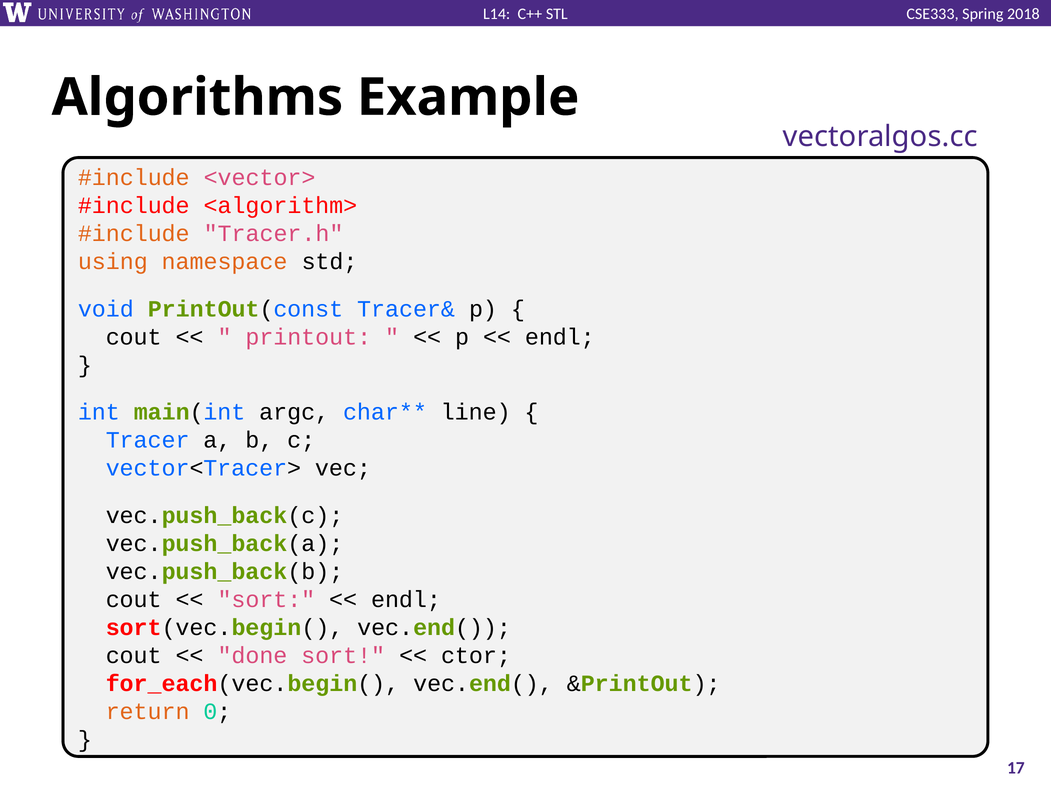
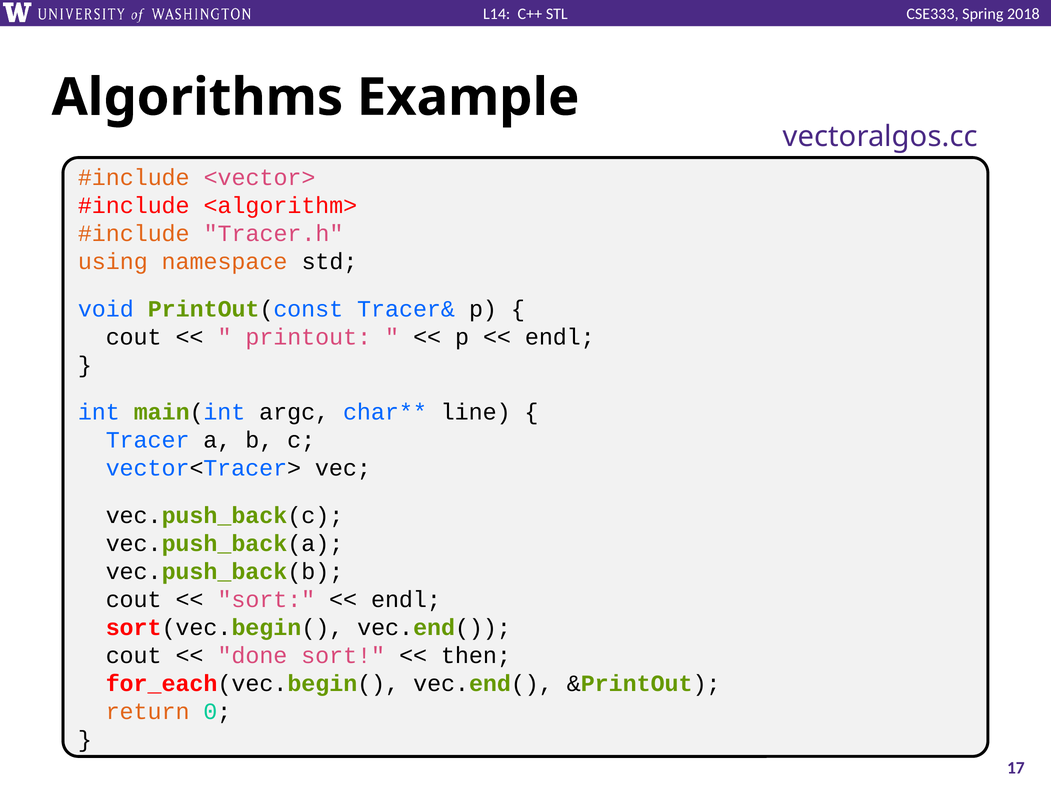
ctor: ctor -> then (476, 656)
